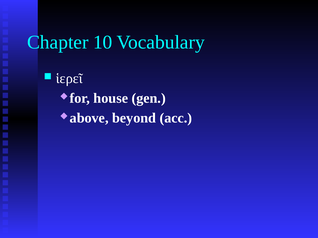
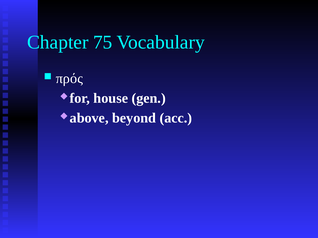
10: 10 -> 75 (103, 42)
ἱερεῖ: ἱερεῖ -> πρός (69, 79)
